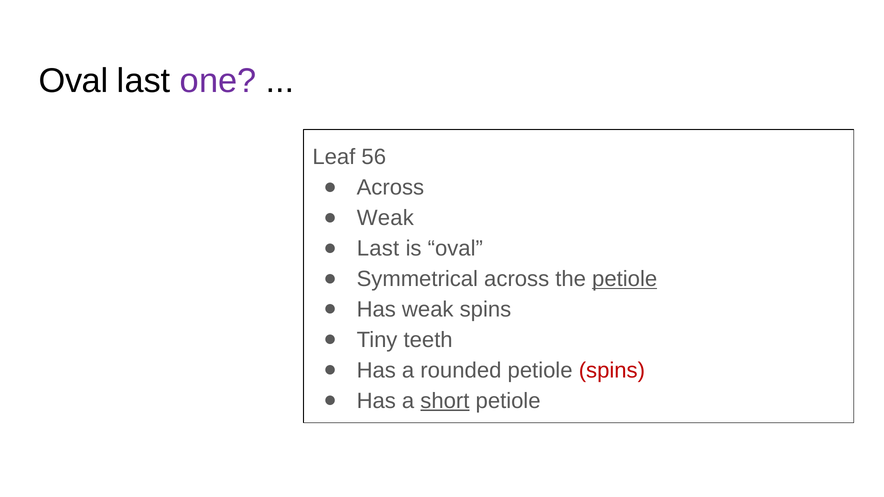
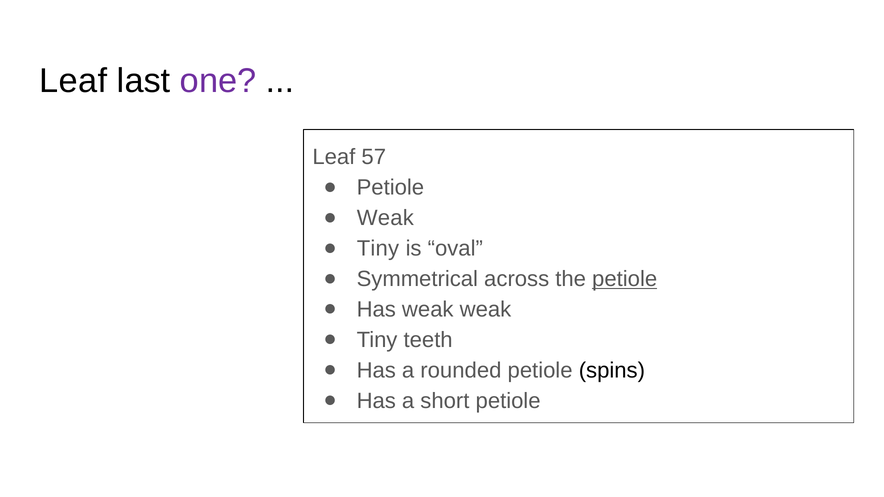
Oval: Oval -> Leaf (73, 81)
56: 56 -> 57 (374, 157)
Across: Across -> Petiole (390, 188)
Last: Last -> Tiny (378, 249)
weak spins: spins -> weak (485, 310)
spins colour: red -> black (612, 371)
short underline: present -> none (445, 401)
